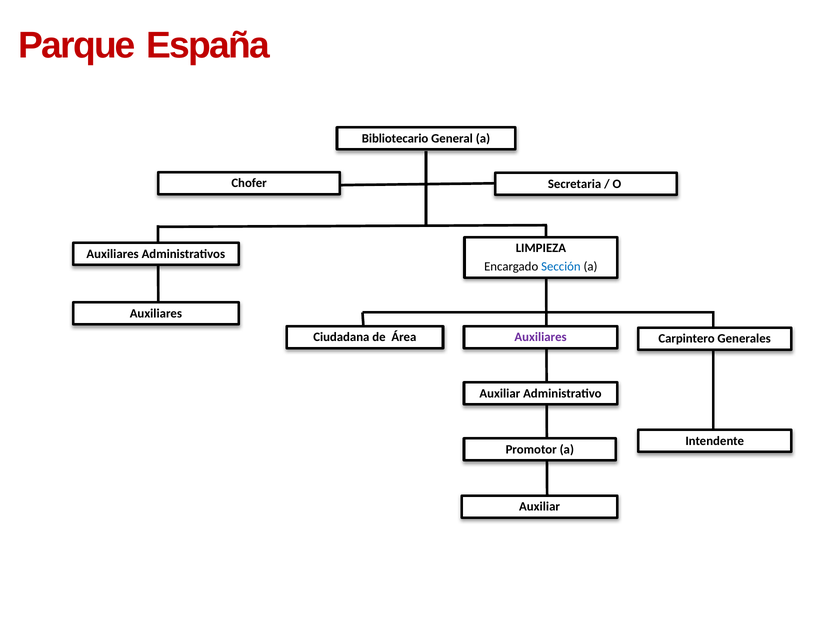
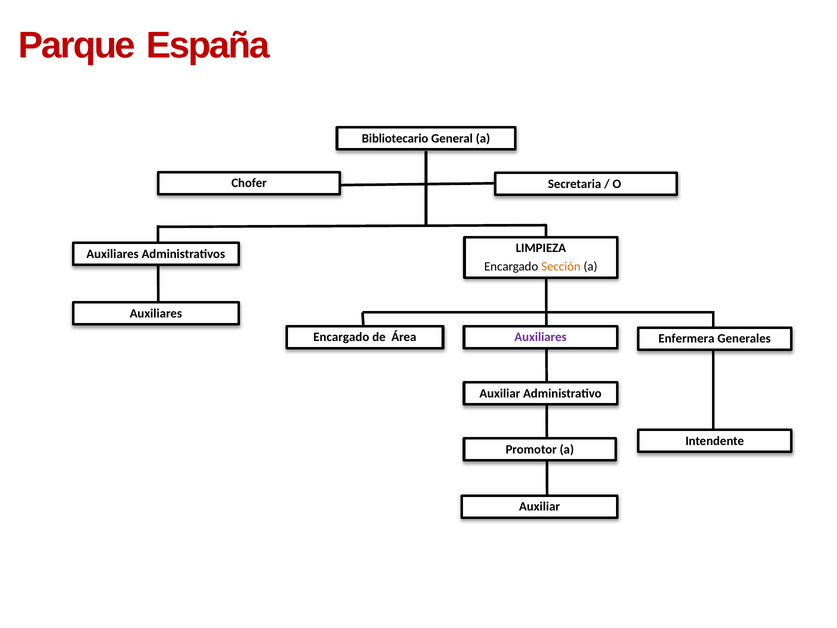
Sección colour: blue -> orange (561, 266)
Ciudadana: Ciudadana -> Encargado (341, 337)
Carpintero: Carpintero -> Enfermera (686, 339)
